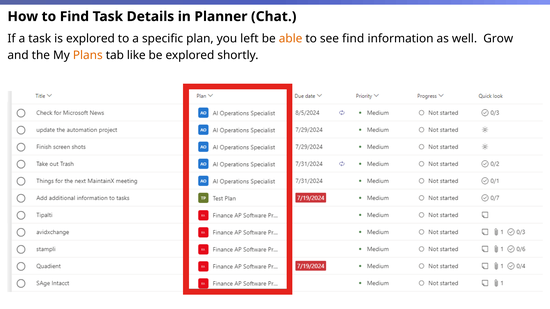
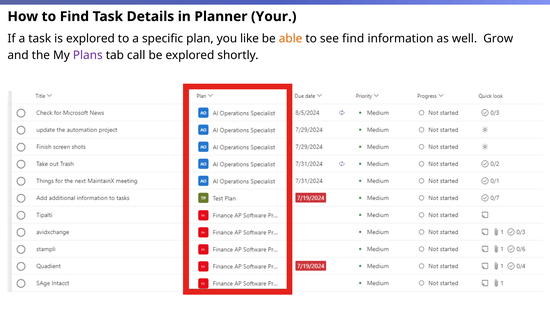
Chat: Chat -> Your (274, 17)
left: left -> like (250, 39)
Plans colour: orange -> purple (88, 55)
like: like -> call (136, 55)
